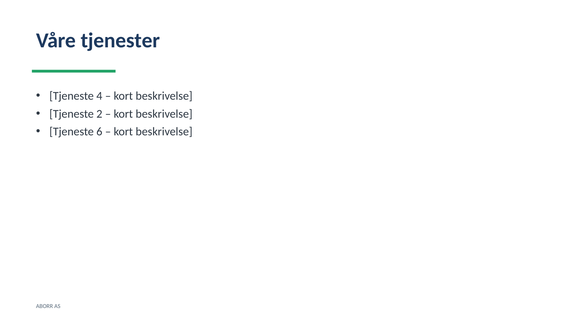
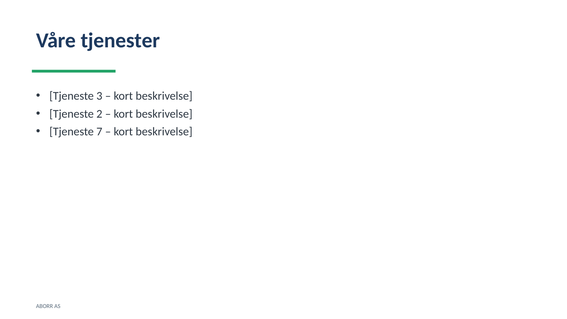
4: 4 -> 3 (99, 96)
6: 6 -> 7 (99, 131)
